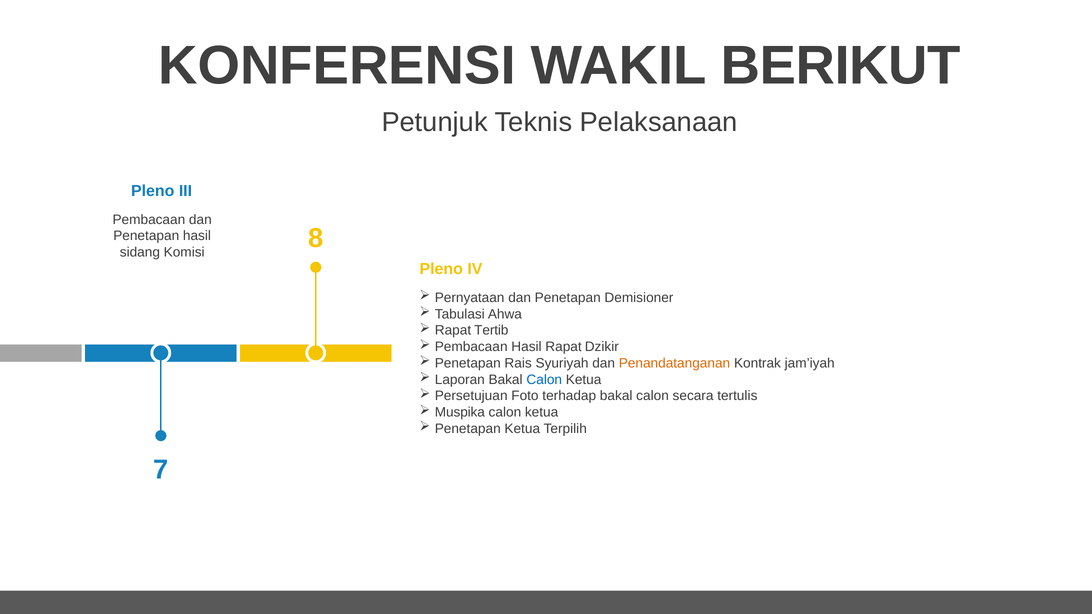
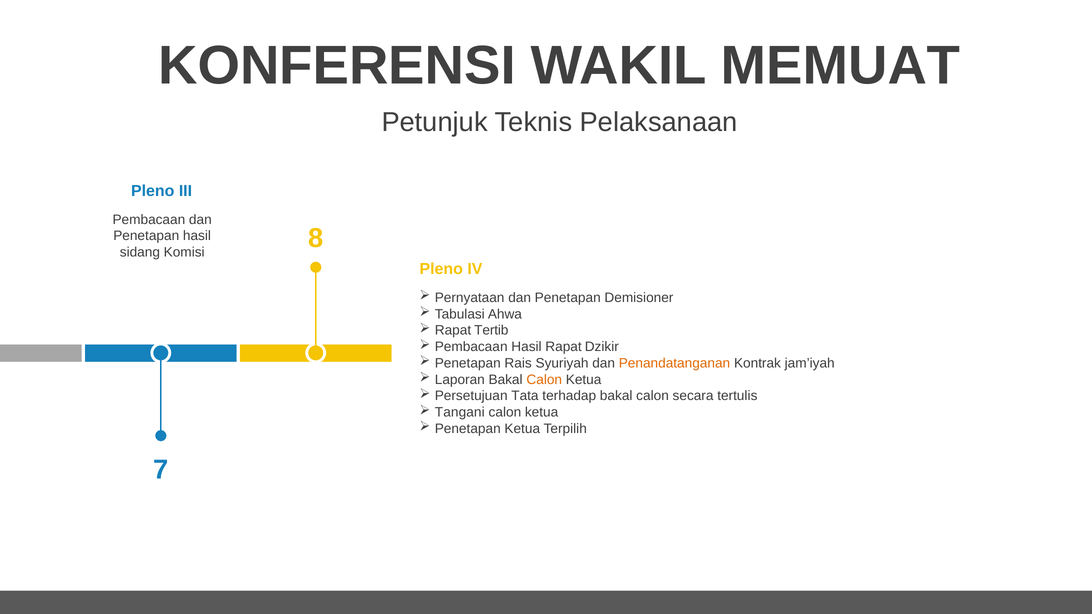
BERIKUT: BERIKUT -> MEMUAT (841, 66)
Calon colour: blue -> orange (544, 380)
Foto: Foto -> Tata (525, 396)
Muspika: Muspika -> Tangani (460, 412)
